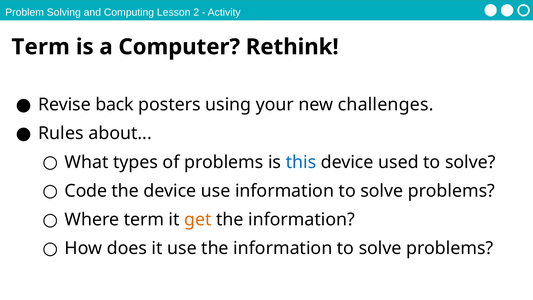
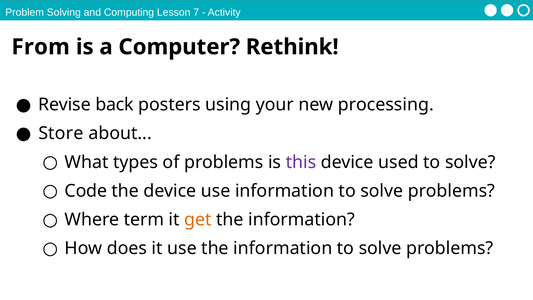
2: 2 -> 7 (196, 13)
Term: Term -> From (41, 47)
challenges: challenges -> processing (386, 105)
Rules: Rules -> Store (61, 133)
this colour: blue -> purple (301, 162)
